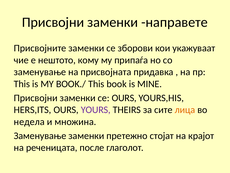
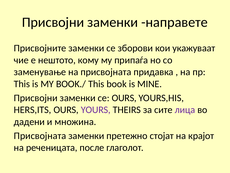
лица colour: orange -> purple (185, 110)
недела: недела -> дадени (29, 121)
Заменување: Заменување -> Присвојната (40, 135)
